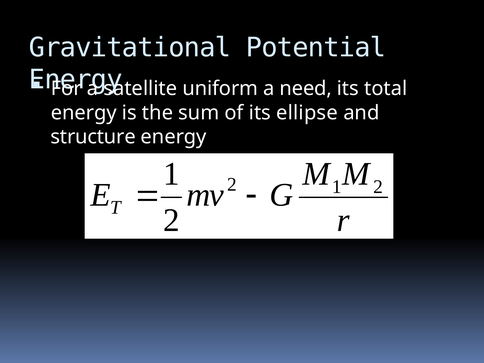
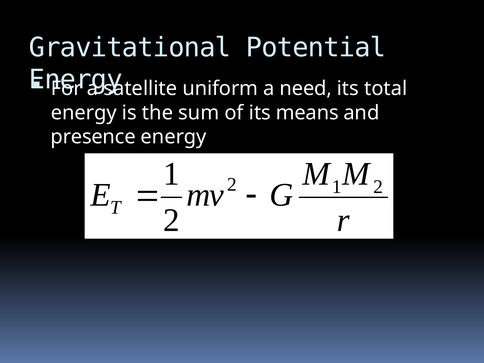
ellipse: ellipse -> means (307, 113)
structure: structure -> presence (93, 137)
